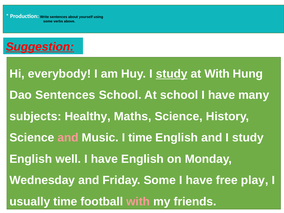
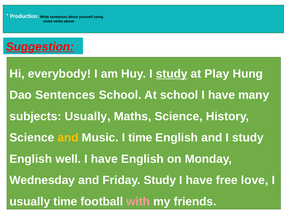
at With: With -> Play (217, 74)
subjects Healthy: Healthy -> Usually (88, 116)
and colour: pink -> yellow (68, 138)
Friday Some: Some -> Study (160, 180)
play: play -> love (255, 180)
